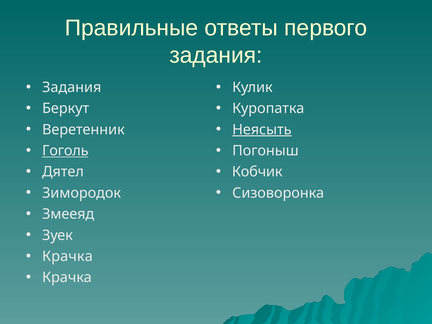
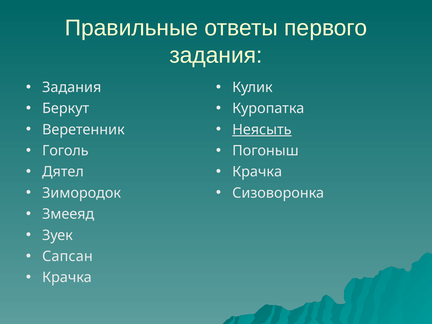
Гоголь underline: present -> none (65, 151)
Кобчик: Кобчик -> Крачка (257, 172)
Крачка: Крачка -> Сапсан (67, 256)
